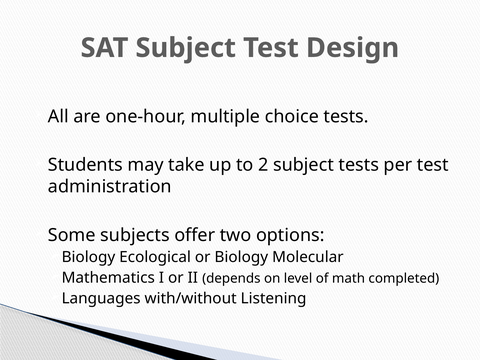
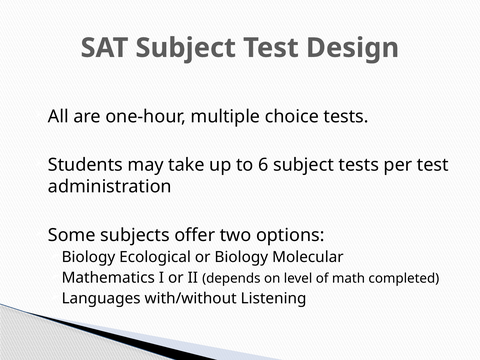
2: 2 -> 6 (263, 165)
